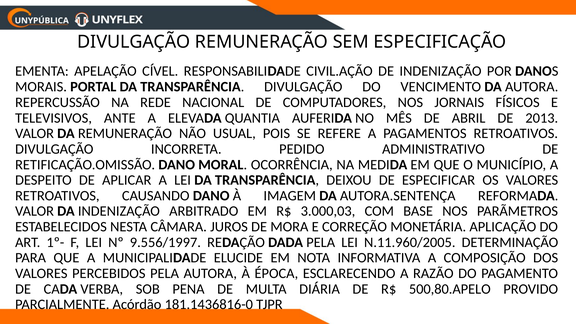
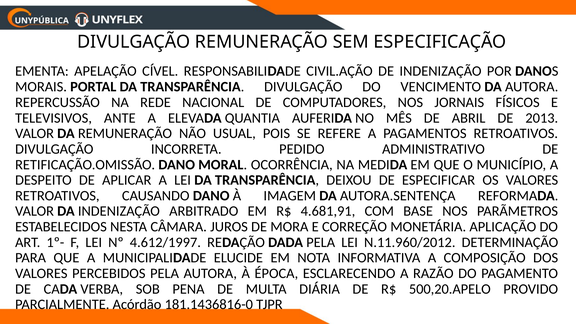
3.000,03: 3.000,03 -> 4.681,91 (328, 211)
9.556/1997: 9.556/1997 -> 4.612/1997 (165, 242)
N.11.960/2005: N.11.960/2005 -> N.11.960/2012 (410, 242)
500,80.APELO: 500,80.APELO -> 500,20.APELO (450, 289)
